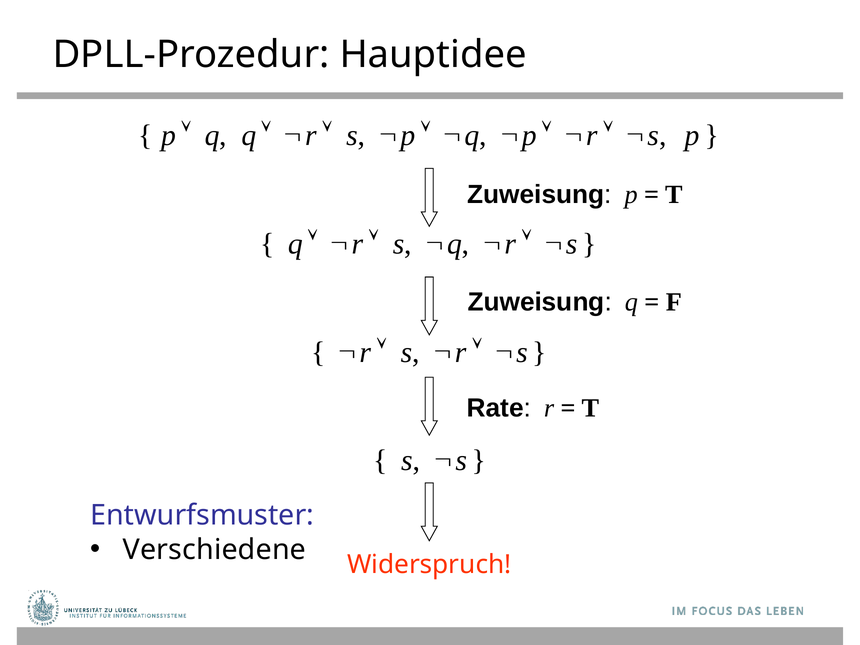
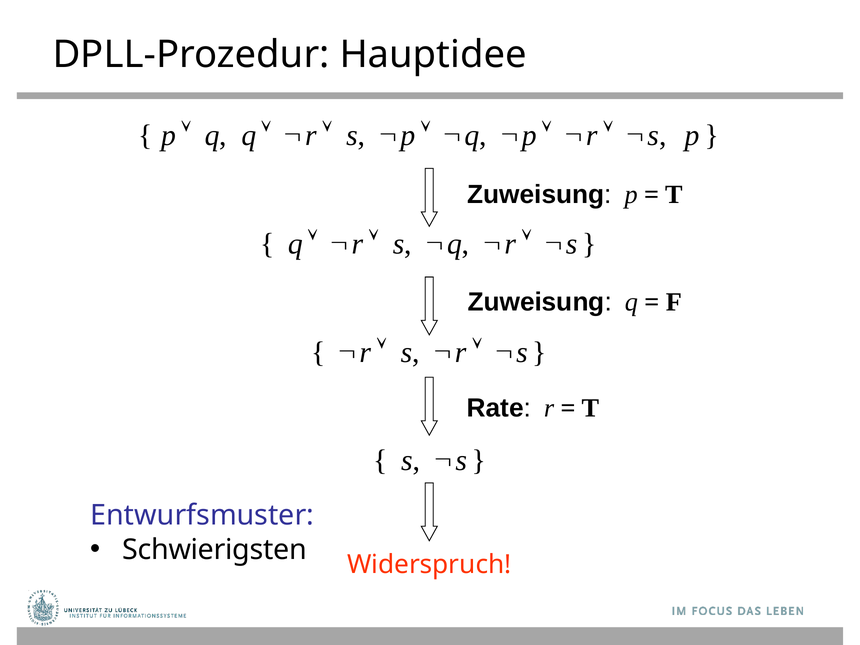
Verschiedene: Verschiedene -> Schwierigsten (215, 550)
